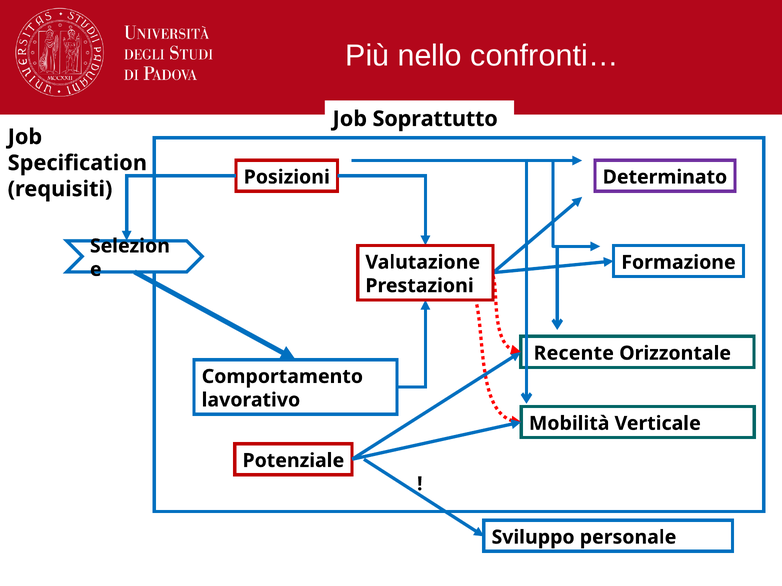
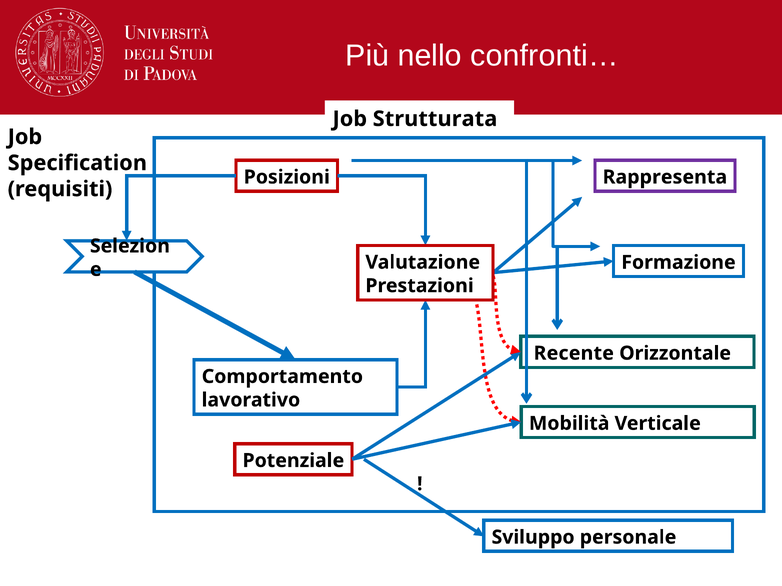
Soprattutto: Soprattutto -> Strutturata (435, 119)
Determinato: Determinato -> Rappresenta (665, 177)
